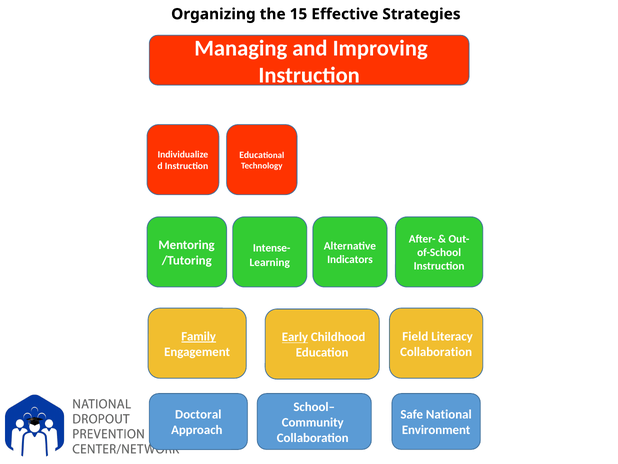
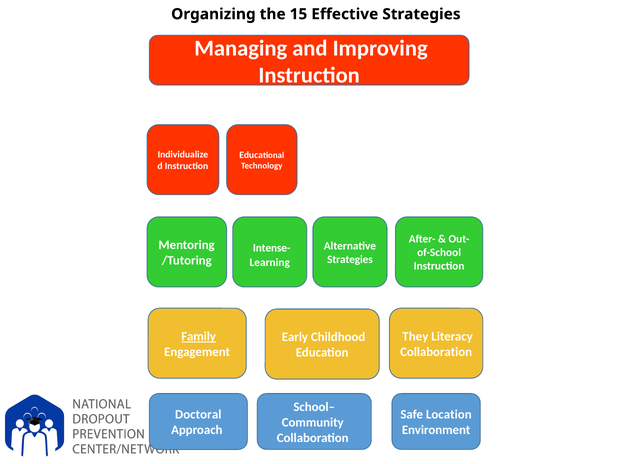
Indicators: Indicators -> Strategies (350, 259)
Field: Field -> They (415, 336)
Early underline: present -> none (295, 337)
National: National -> Location (449, 414)
